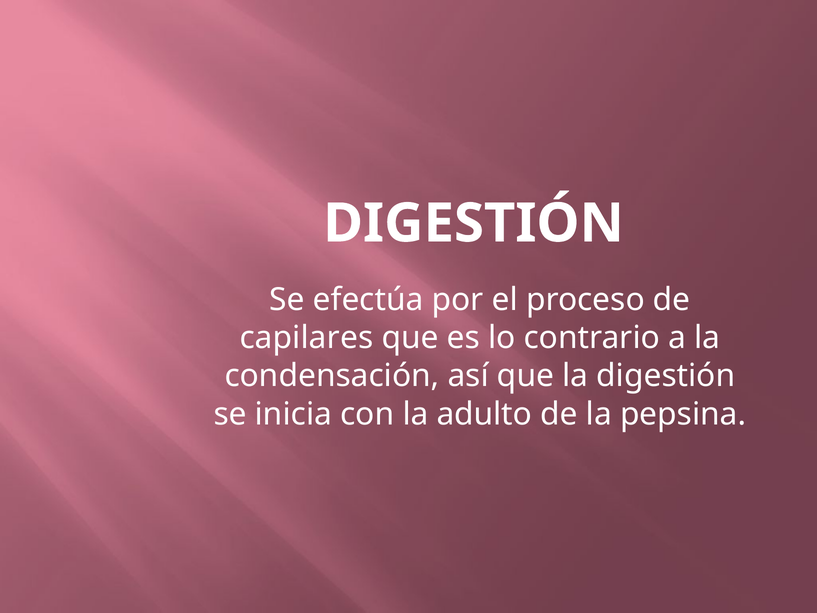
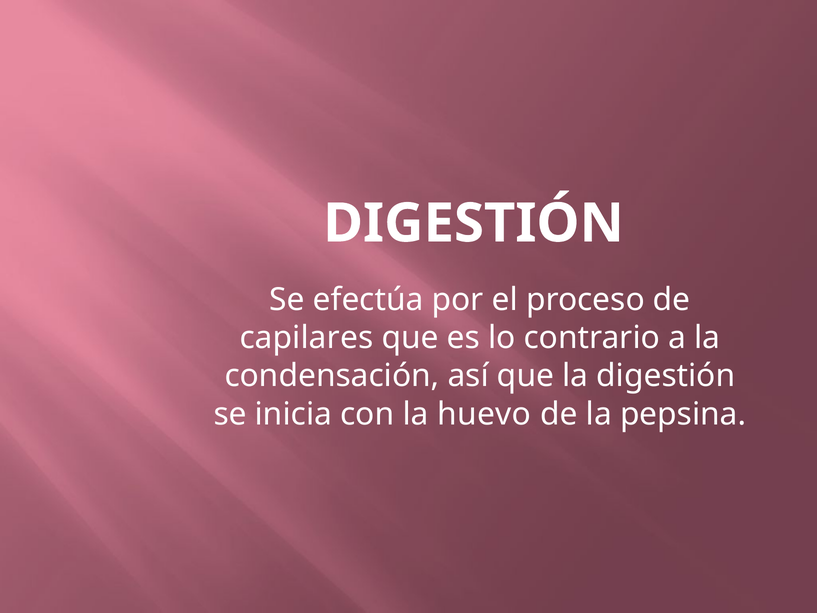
adulto: adulto -> huevo (484, 414)
